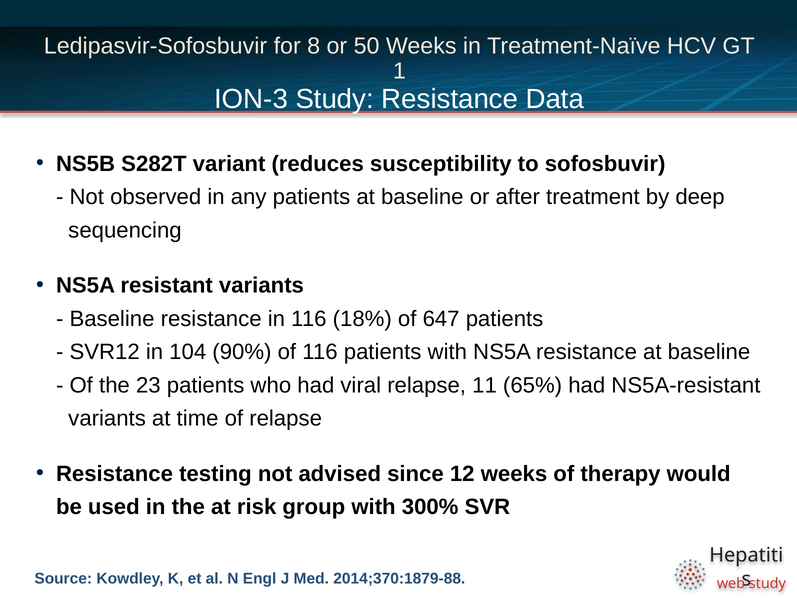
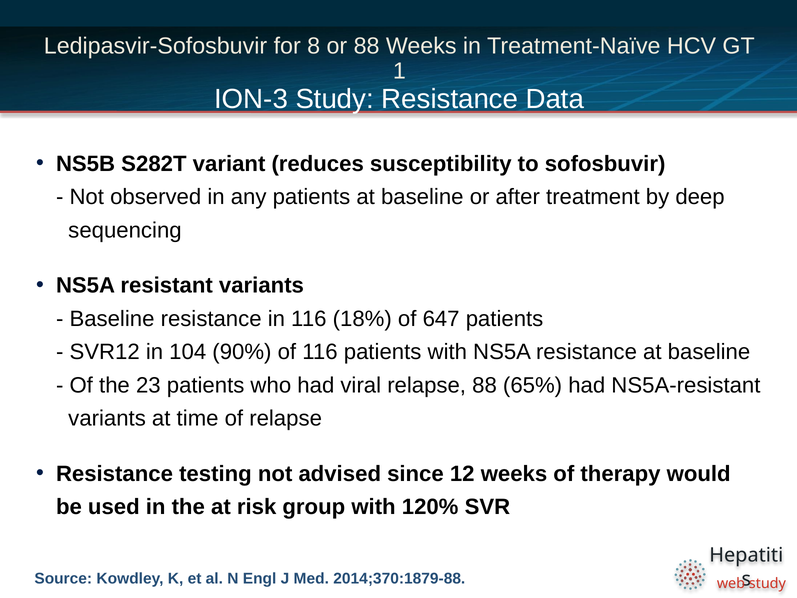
or 50: 50 -> 88 (367, 46)
relapse 11: 11 -> 88 (485, 385)
300%: 300% -> 120% (430, 507)
